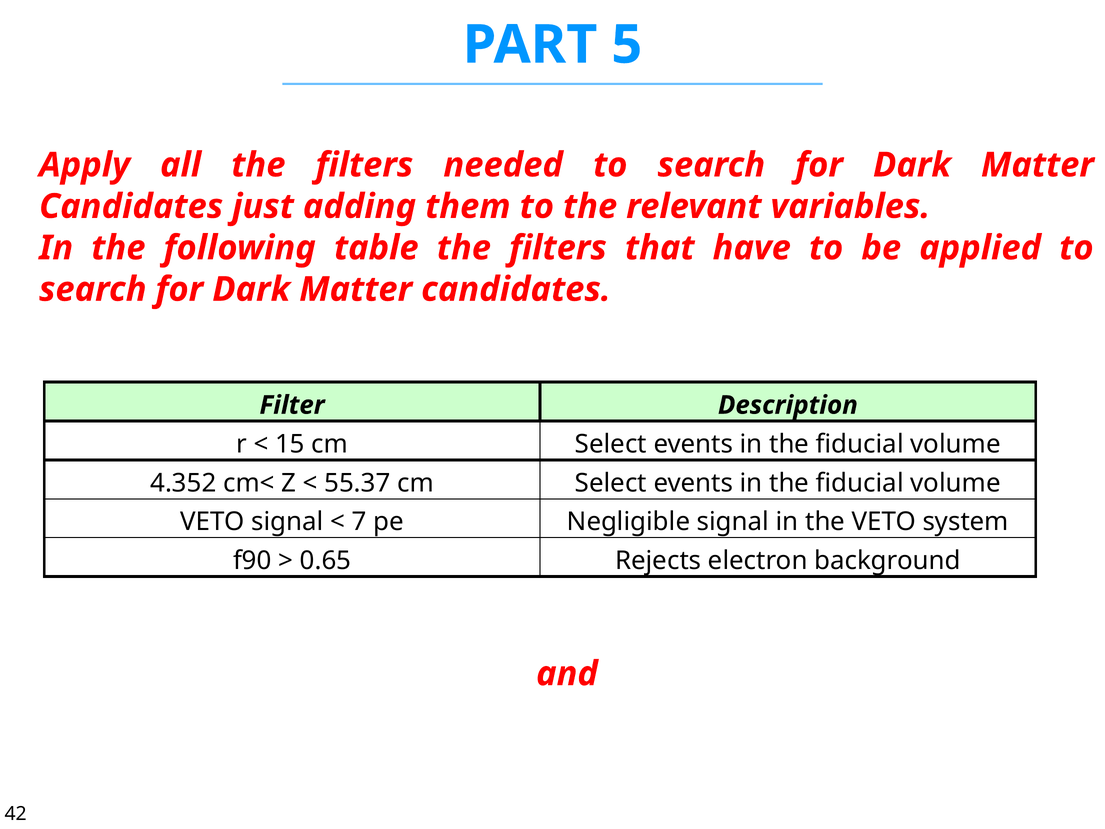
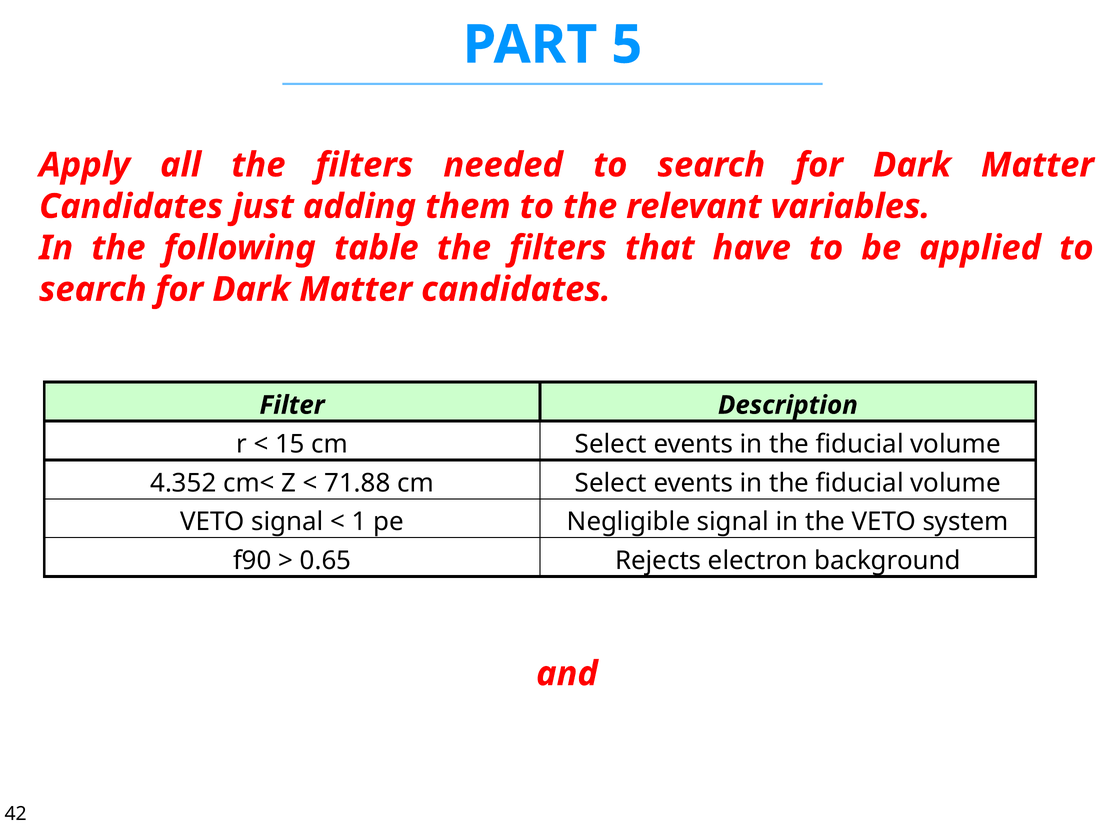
55.37: 55.37 -> 71.88 (357, 483)
7: 7 -> 1 (359, 522)
